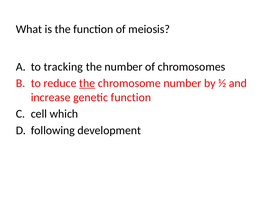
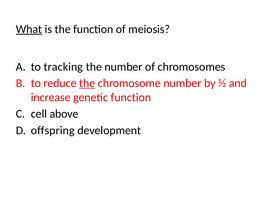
What underline: none -> present (29, 29)
which: which -> above (64, 114)
following: following -> offspring (53, 130)
